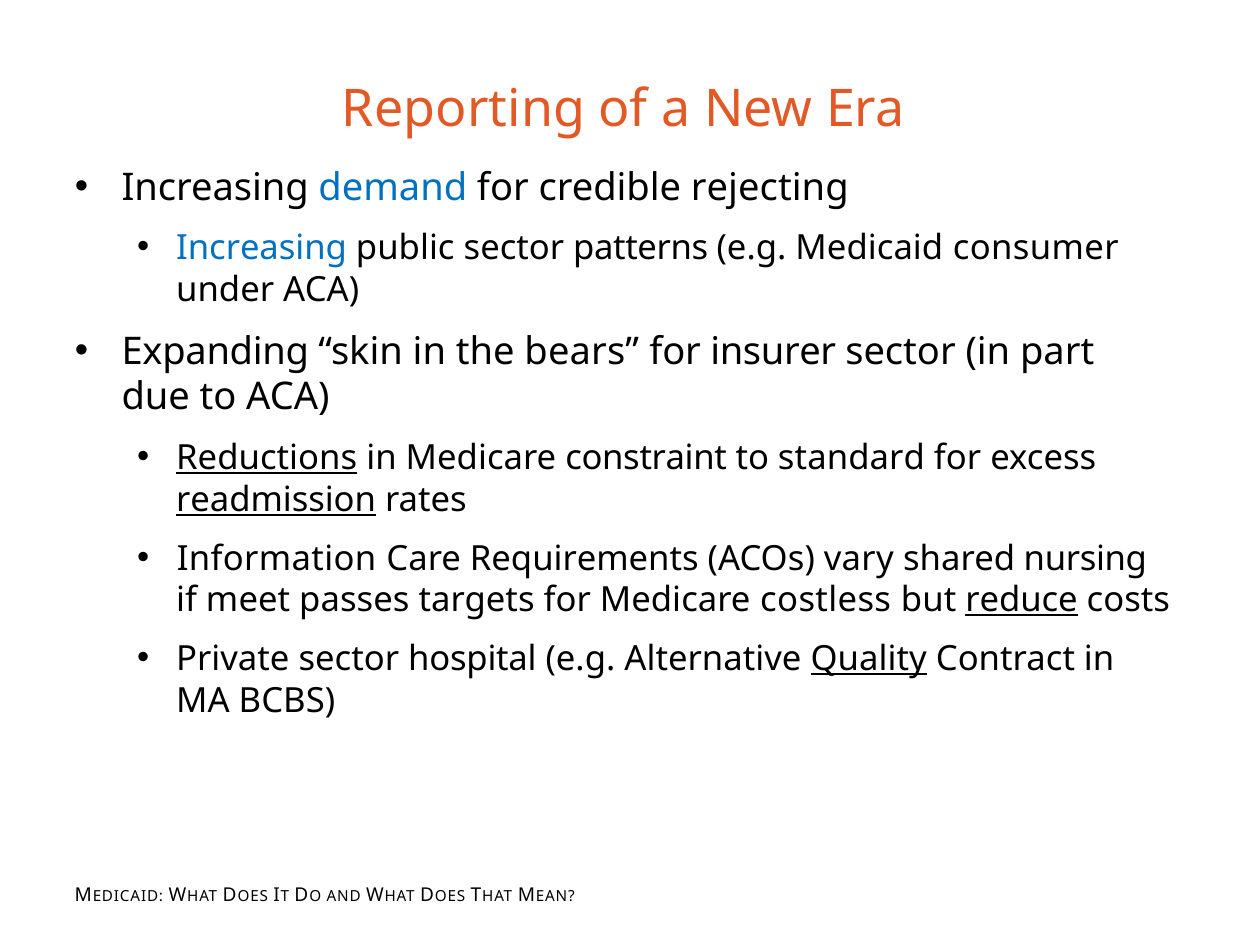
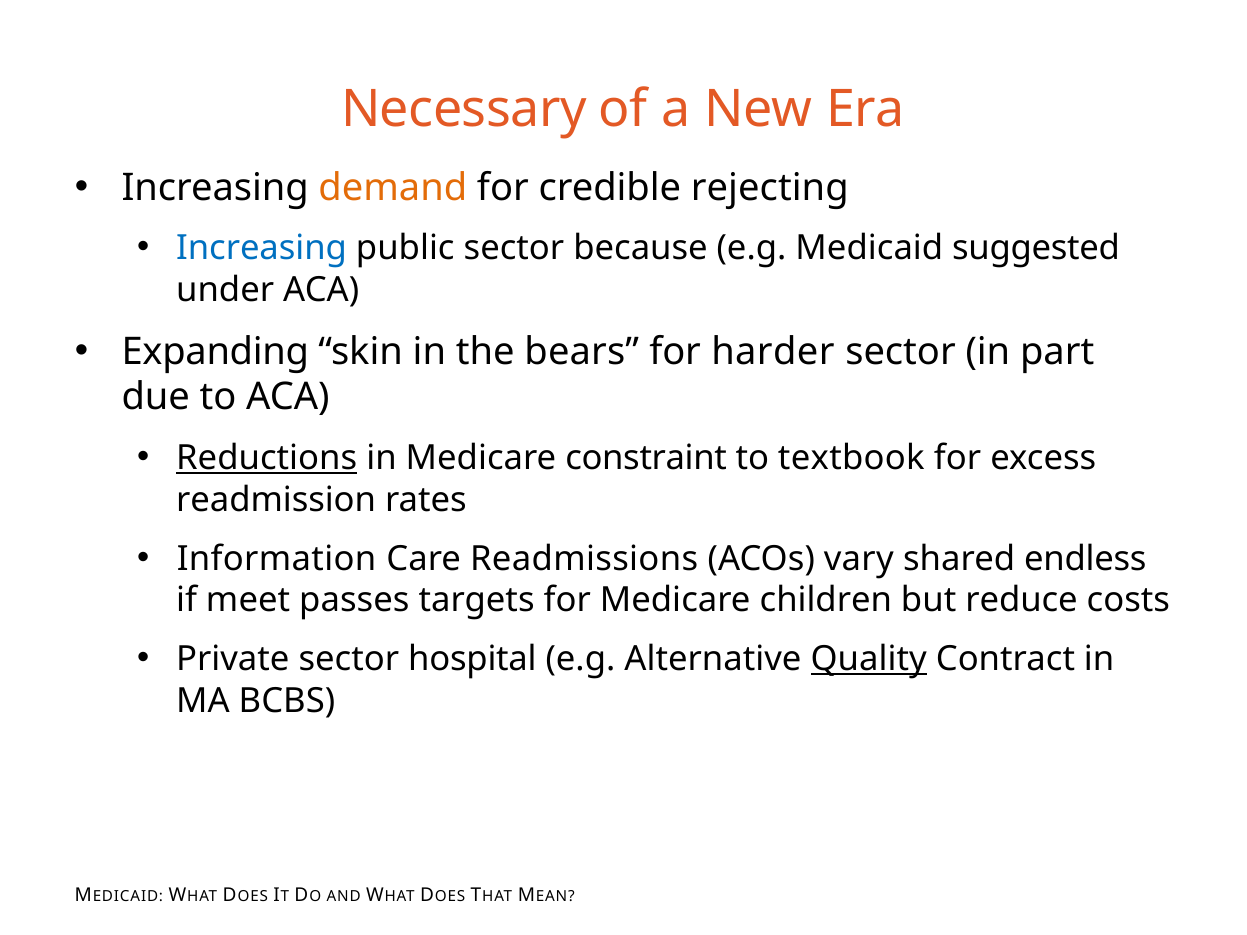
Reporting: Reporting -> Necessary (464, 110)
demand colour: blue -> orange (393, 188)
patterns: patterns -> because (641, 248)
consumer: consumer -> suggested (1036, 248)
insurer: insurer -> harder (773, 352)
standard: standard -> textbook (851, 458)
readmission underline: present -> none (276, 500)
Requirements: Requirements -> Readmissions (584, 559)
nursing: nursing -> endless (1085, 559)
costless: costless -> children (826, 601)
reduce underline: present -> none (1022, 601)
